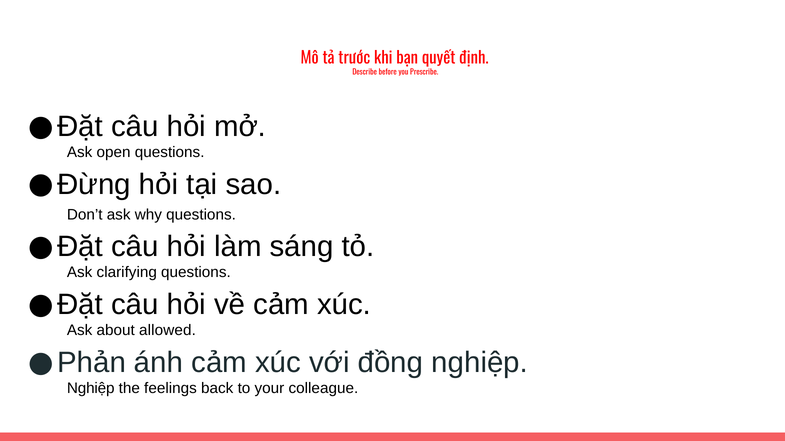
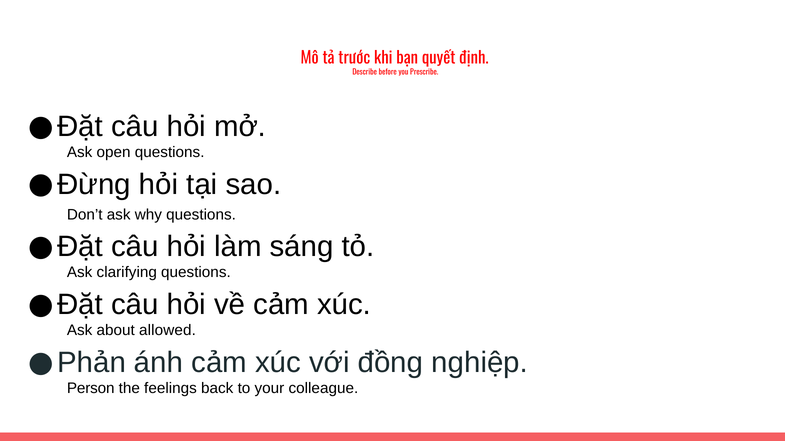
Nghiệp: Nghiệp -> Person (91, 389)
